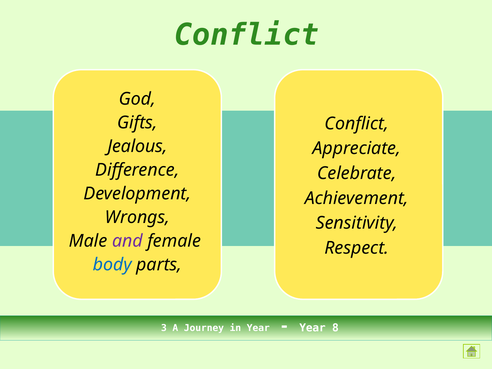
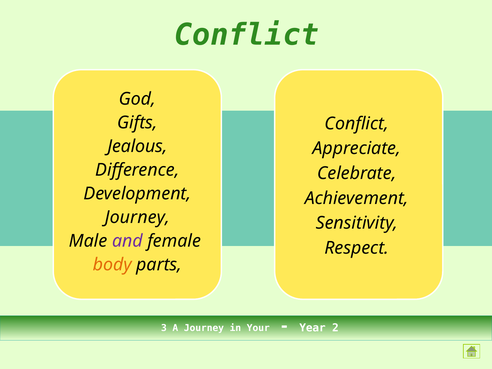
Wrongs: Wrongs -> Journey (137, 217)
body colour: blue -> orange (112, 265)
in Year: Year -> Your (258, 328)
8: 8 -> 2 (335, 328)
